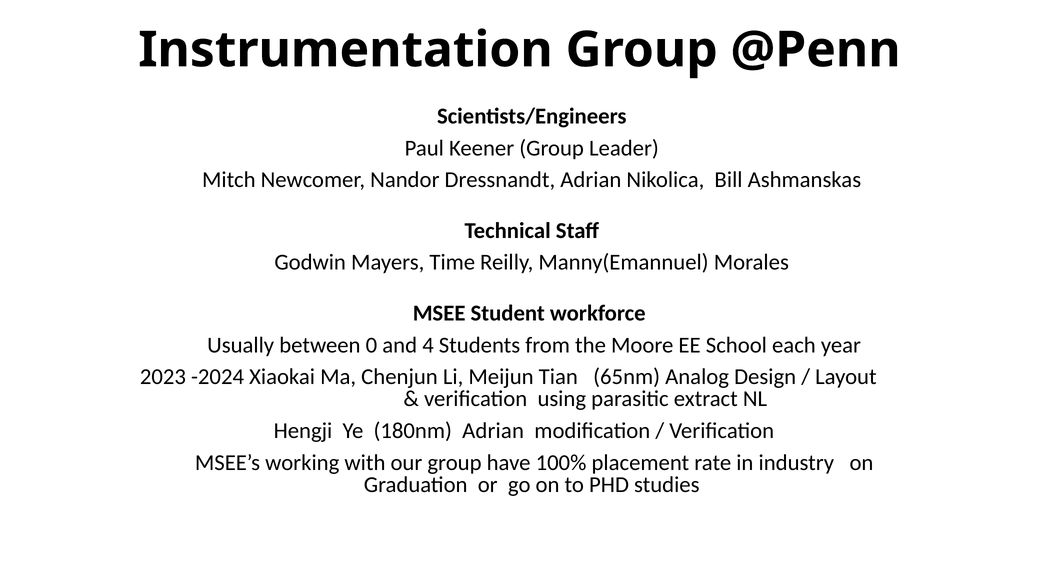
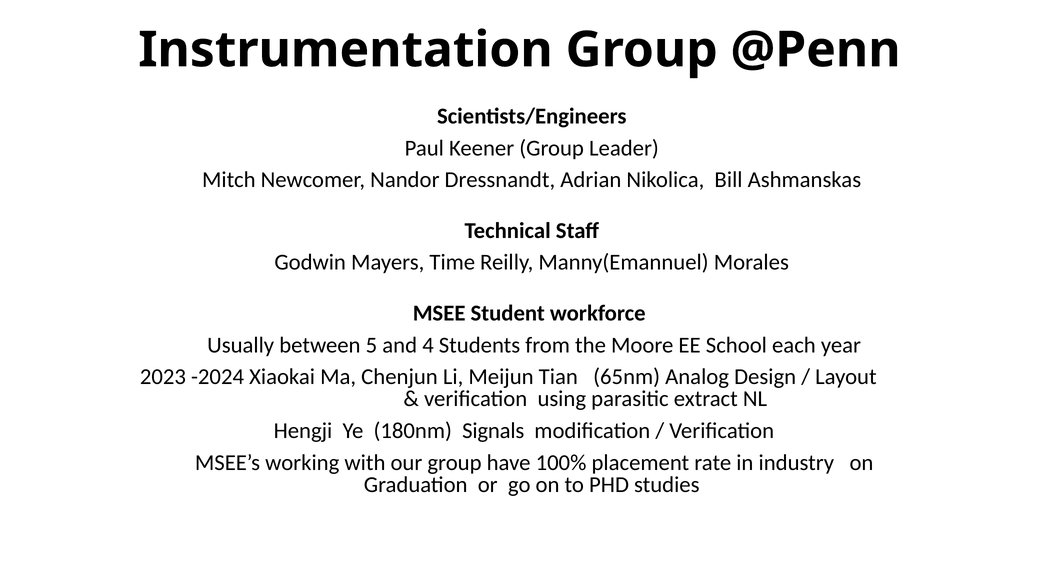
0: 0 -> 5 (371, 345)
180nm Adrian: Adrian -> Signals (493, 431)
